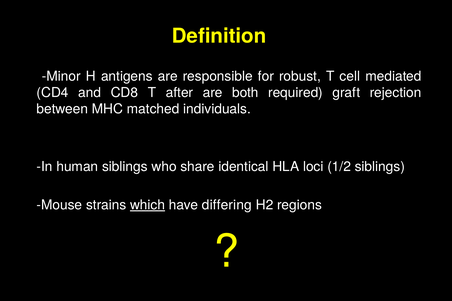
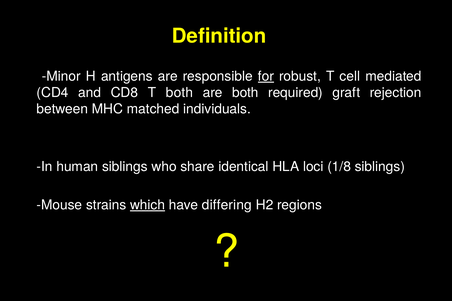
for underline: none -> present (266, 76)
T after: after -> both (179, 93)
1/2: 1/2 -> 1/8 (339, 167)
